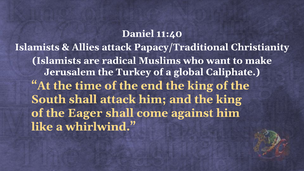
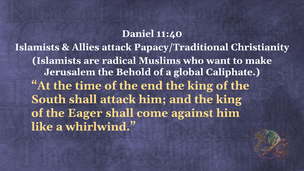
Turkey: Turkey -> Behold (133, 72)
